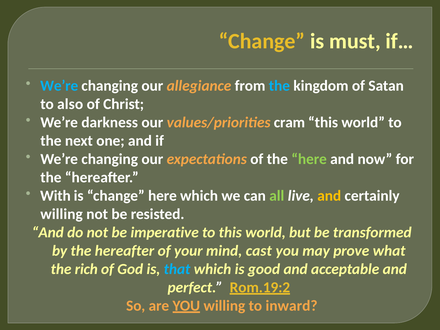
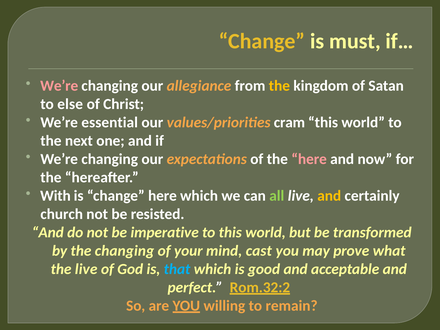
We’re colour: light blue -> pink (59, 86)
the colour: light blue -> yellow (279, 86)
also: also -> else (70, 104)
darkness: darkness -> essential (110, 122)
here colour: light green -> pink (309, 159)
willing: willing -> church (62, 214)
by the hereafter: hereafter -> changing (124, 251)
the rich: rich -> live (86, 269)
Rom.19:2: Rom.19:2 -> Rom.32:2 (260, 287)
inward: inward -> remain (292, 306)
